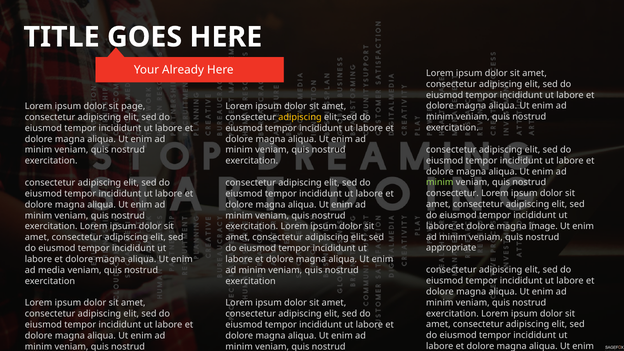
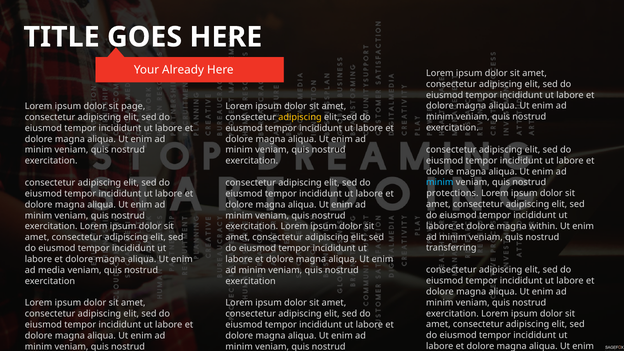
minim colour: light green -> light blue (440, 182)
consectetur: consectetur -> protections (452, 193)
image: image -> within (543, 226)
appropriate: appropriate -> transferring (451, 248)
